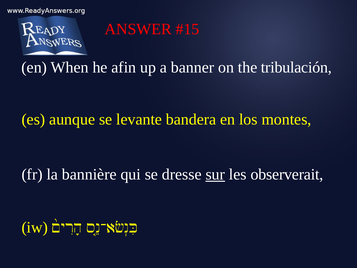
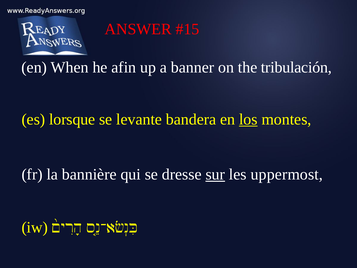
aunque: aunque -> lorsque (72, 119)
los underline: none -> present (248, 119)
observerait: observerait -> uppermost (287, 174)
